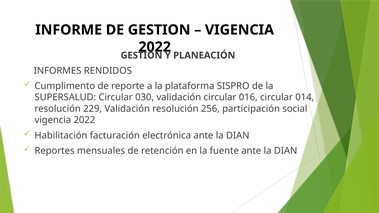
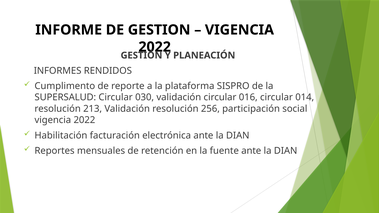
229: 229 -> 213 (93, 109)
